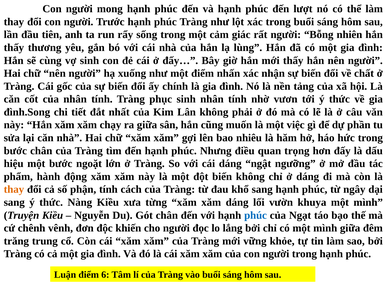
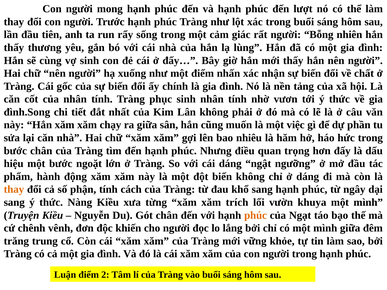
xăm dáng: dáng -> trích (237, 202)
phúc colour: blue -> orange (256, 215)
6: 6 -> 2 (105, 275)
